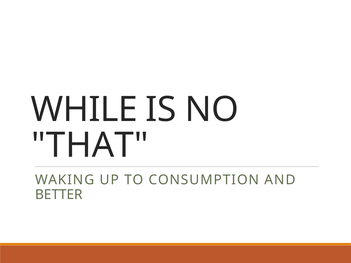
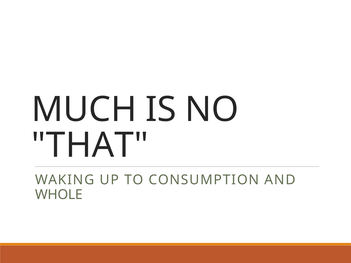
WHILE: WHILE -> MUCH (84, 110)
BETTER: BETTER -> WHOLE (59, 195)
